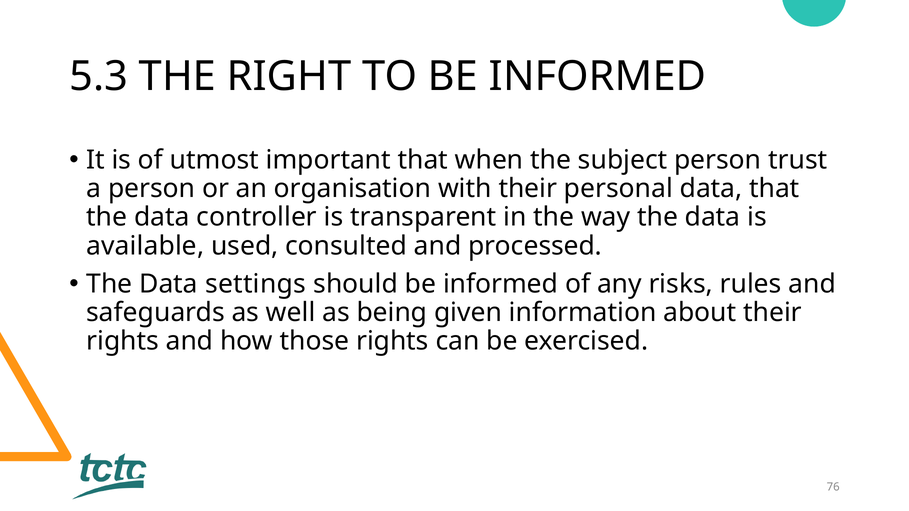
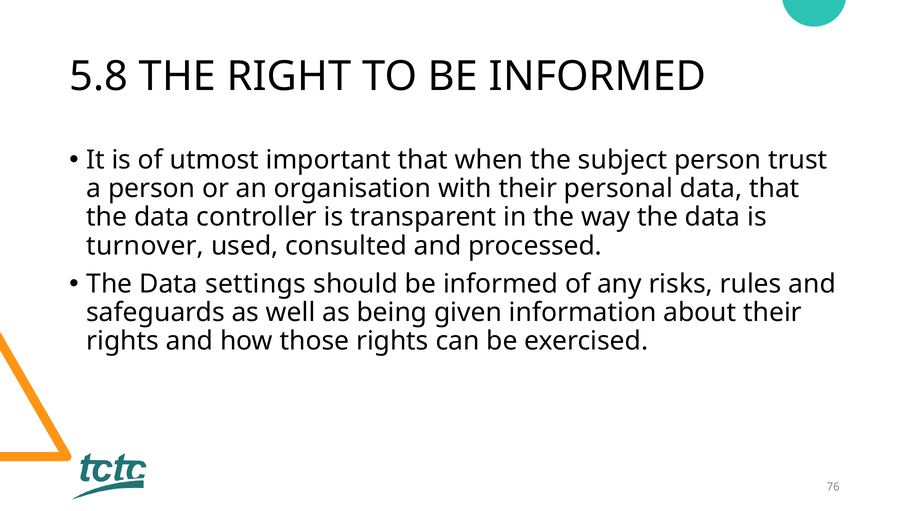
5.3: 5.3 -> 5.8 (99, 76)
available: available -> turnover (145, 246)
